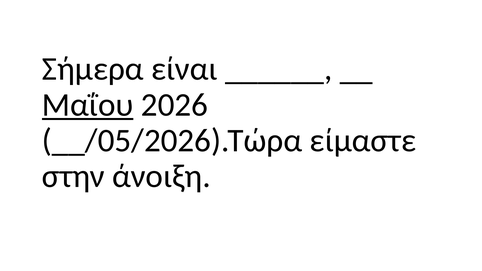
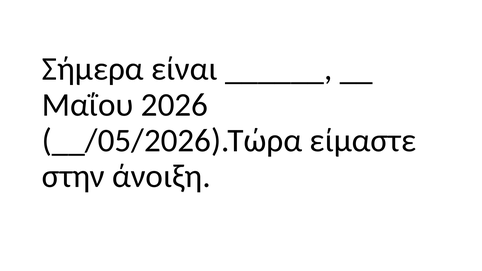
Μαΐου underline: present -> none (88, 105)
